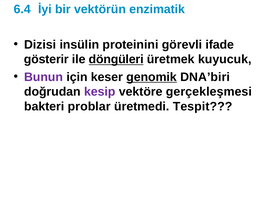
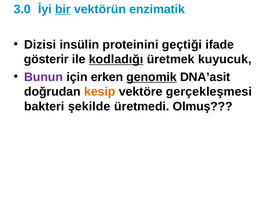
6.4: 6.4 -> 3.0 (22, 9)
bir underline: none -> present (63, 9)
görevli: görevli -> geçtiği (182, 45)
döngüleri: döngüleri -> kodladığı (116, 59)
keser: keser -> erken (107, 77)
DNA’biri: DNA’biri -> DNA’asit (205, 77)
kesip colour: purple -> orange (100, 92)
problar: problar -> şekilde (89, 106)
Tespit: Tespit -> Olmuş (203, 106)
